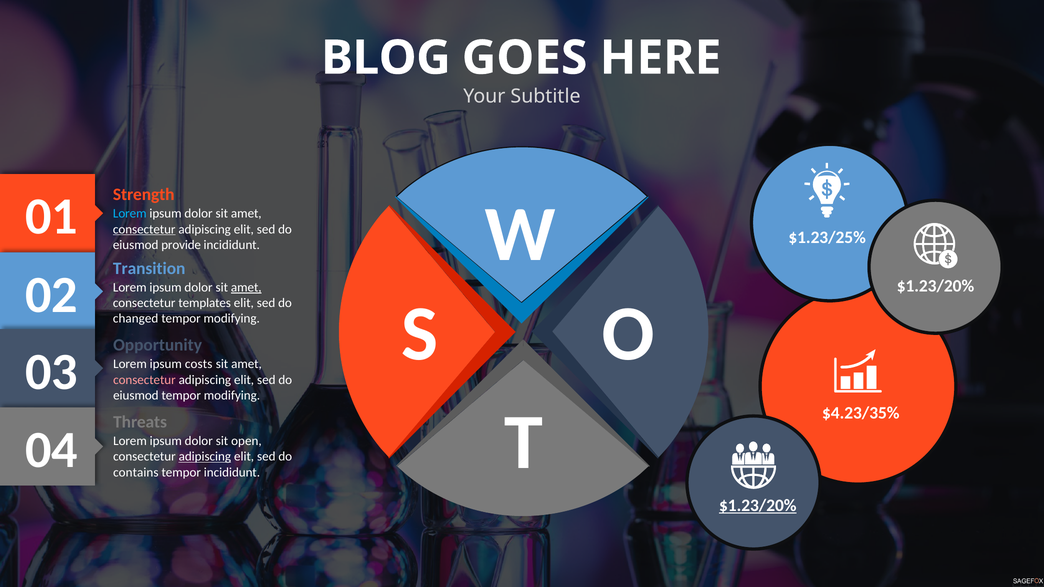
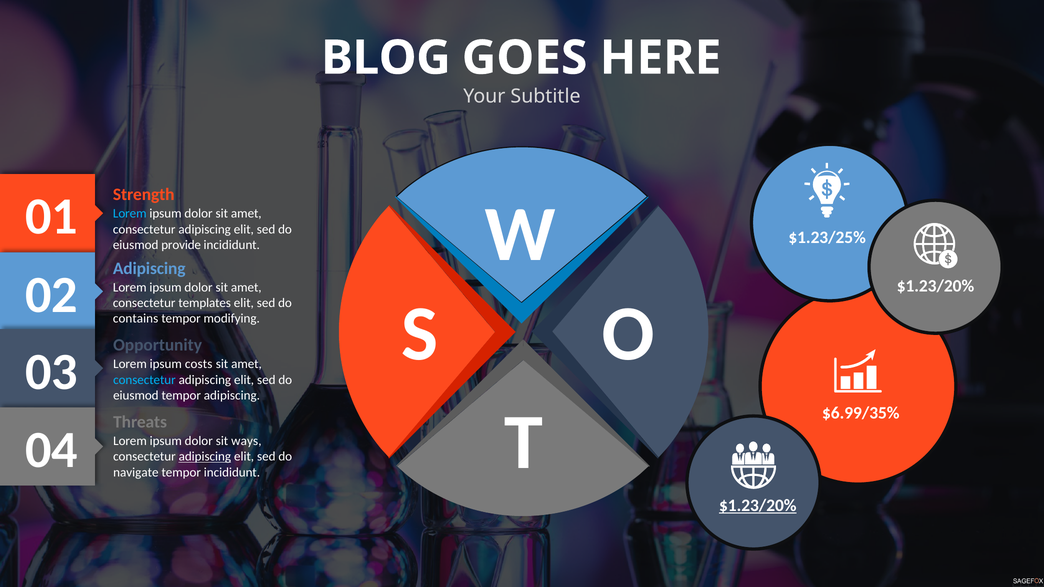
consectetur underline: present -> none (144, 229)
Transition: Transition -> Adipiscing (149, 268)
amet underline: present -> none (246, 288)
changed: changed -> contains (136, 319)
consectetur colour: pink -> light blue (144, 380)
eiusmod tempor modifying: modifying -> adipiscing (232, 396)
$4.23/35%: $4.23/35% -> $6.99/35% (861, 413)
open: open -> ways (246, 441)
contains: contains -> navigate (136, 472)
